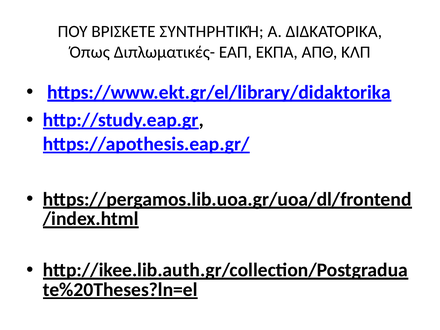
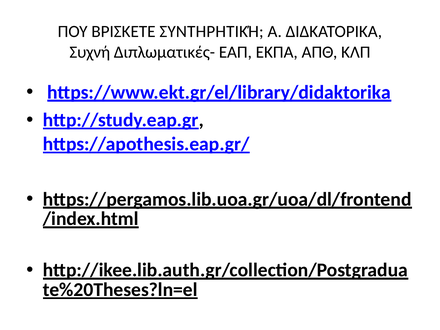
Όπως: Όπως -> Συχνή (90, 52)
